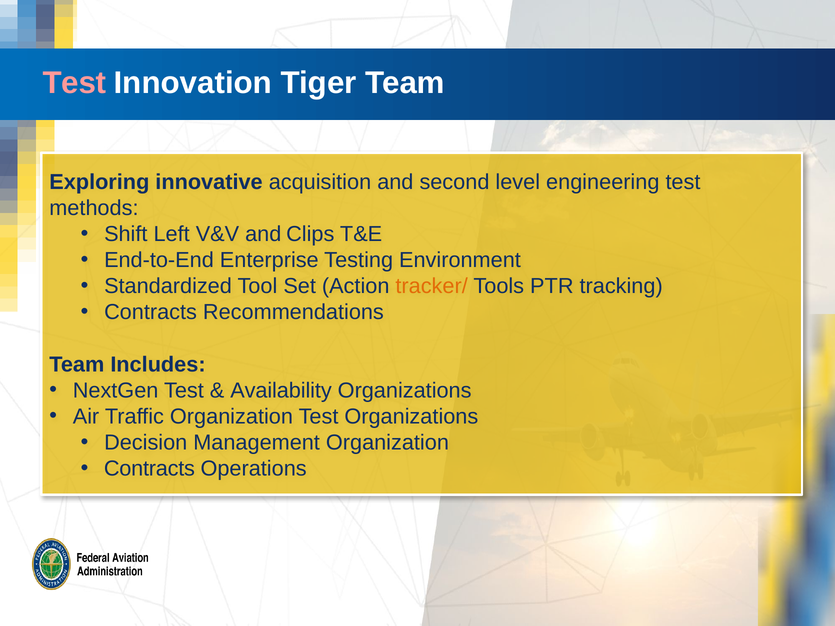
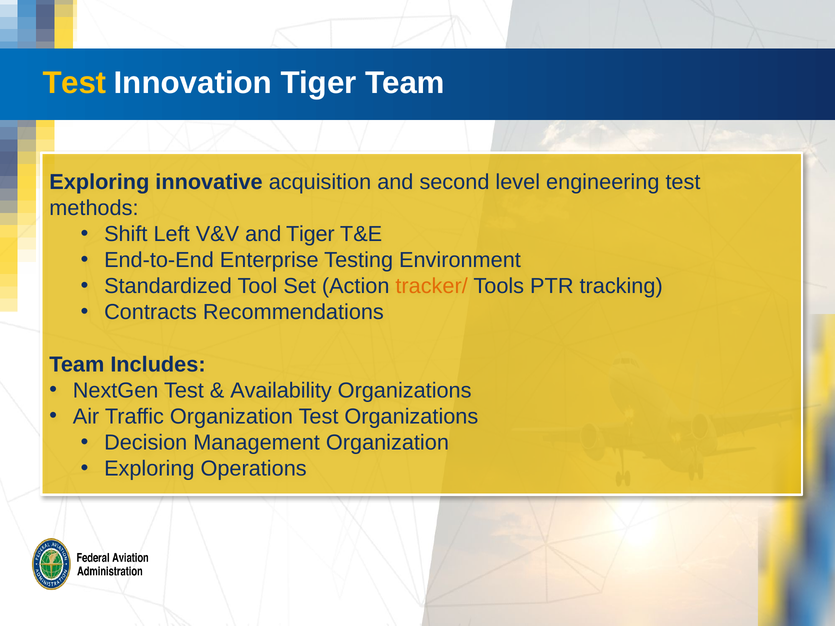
Test colour: pink -> yellow (74, 83)
and Clips: Clips -> Tiger (310, 234)
Contracts: Contracts -> Exploring (149, 469)
